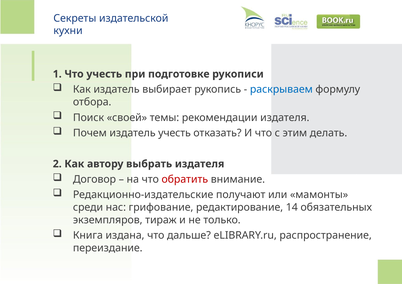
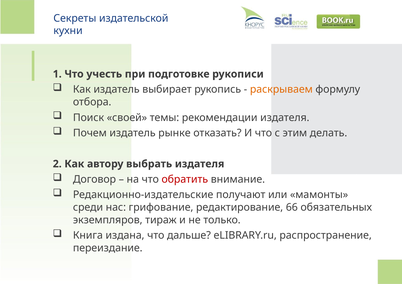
раскрываем colour: blue -> orange (281, 90)
издатель учесть: учесть -> рынке (174, 133)
14: 14 -> 66 (292, 208)
